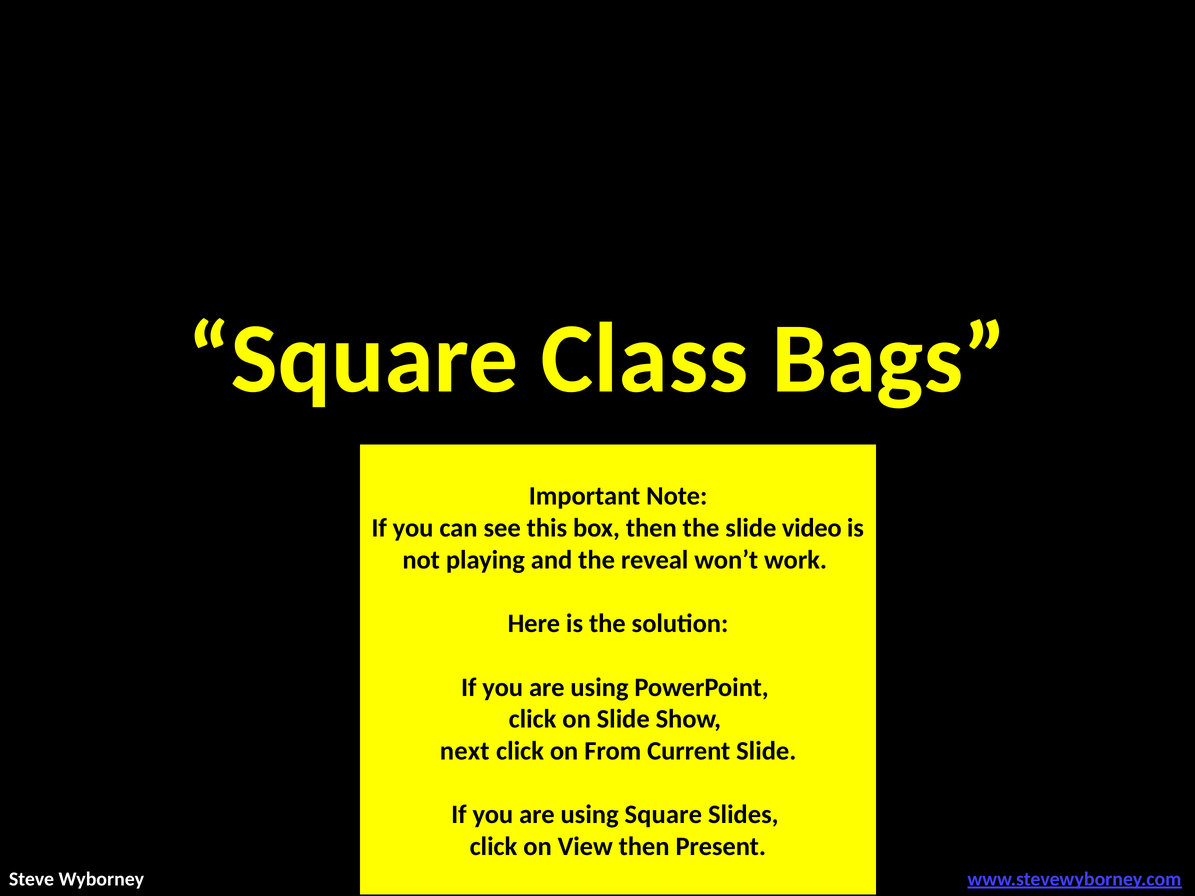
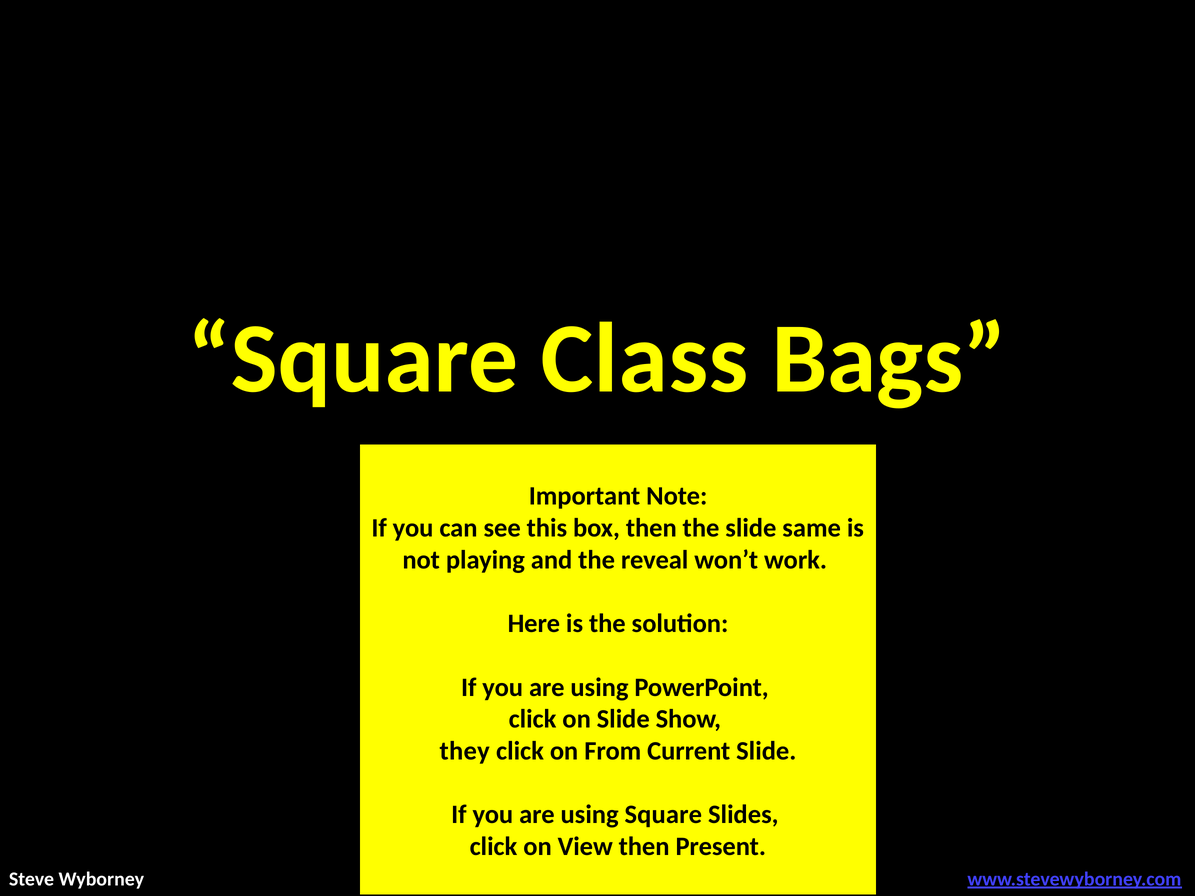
video: video -> same (812, 528)
next: next -> they (465, 751)
